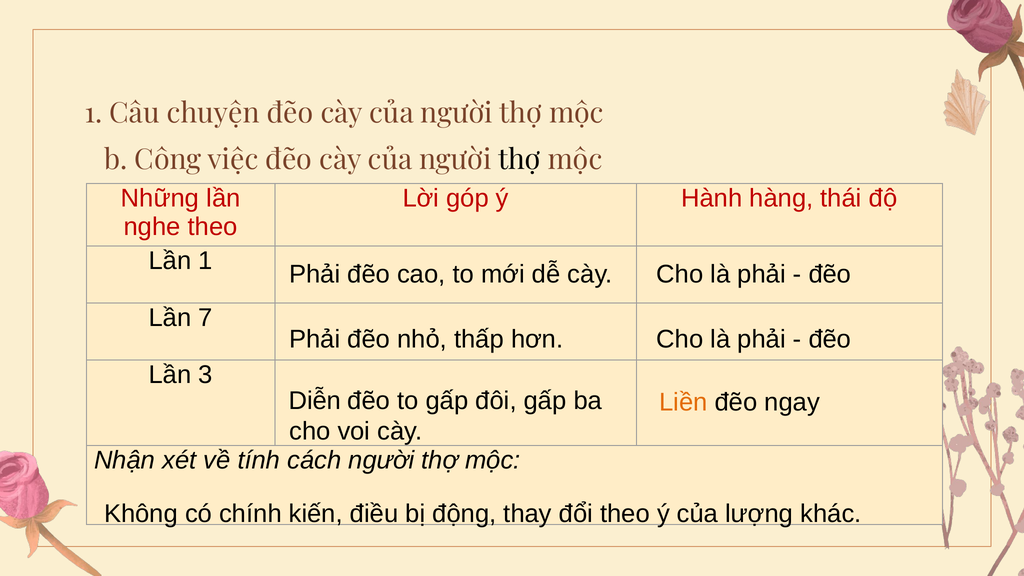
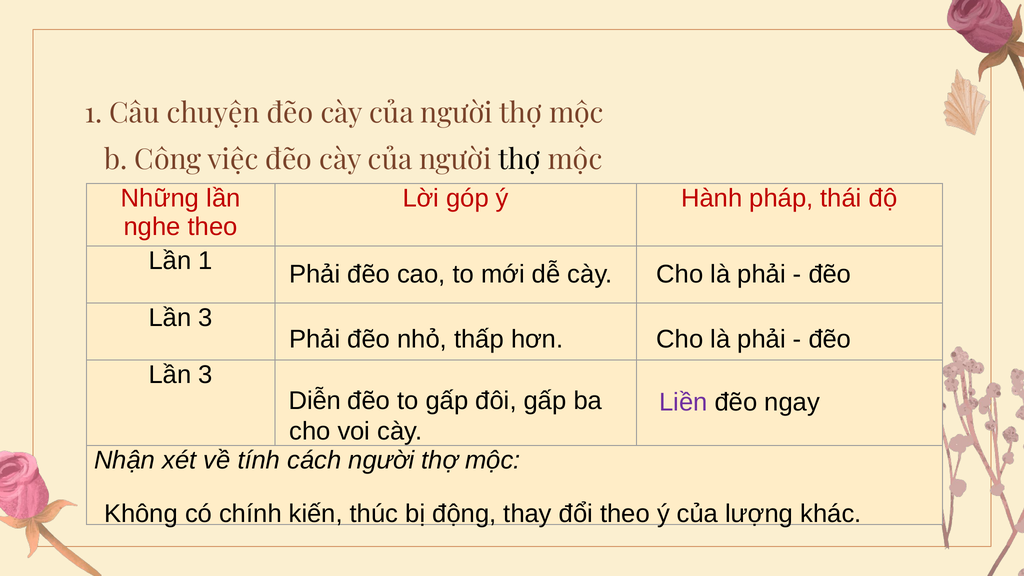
hàng: hàng -> pháp (781, 198)
7: 7 -> 3 (205, 318)
Liền colour: orange -> purple (683, 402)
điều: điều -> thúc (374, 514)
